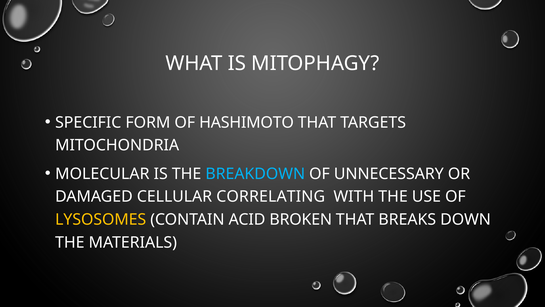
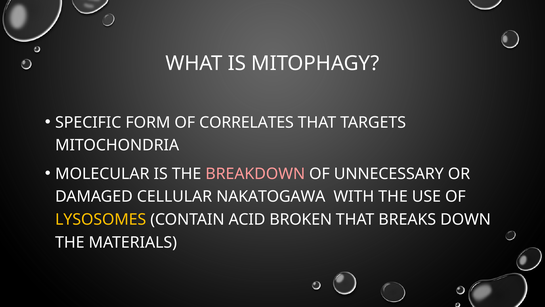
HASHIMOTO: HASHIMOTO -> CORRELATES (247, 122)
BREAKDOWN colour: light blue -> pink (255, 174)
CORRELATING: CORRELATING -> NAKATOGAWA (271, 196)
